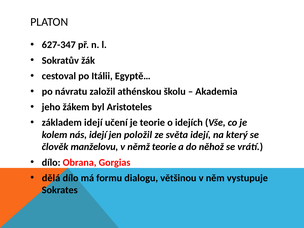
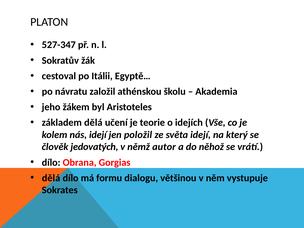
627-347: 627-347 -> 527-347 (59, 45)
základem idejí: idejí -> dělá (93, 123)
manželovu: manželovu -> jedovatých (94, 147)
němž teorie: teorie -> autor (164, 147)
